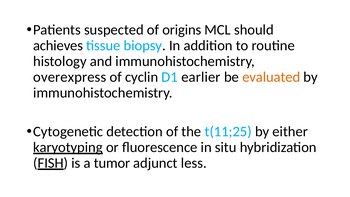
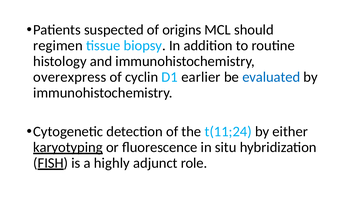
achieves: achieves -> regimen (58, 45)
evaluated colour: orange -> blue (271, 77)
t(11;25: t(11;25 -> t(11;24 (228, 131)
tumor: tumor -> highly (112, 163)
less: less -> role (194, 163)
